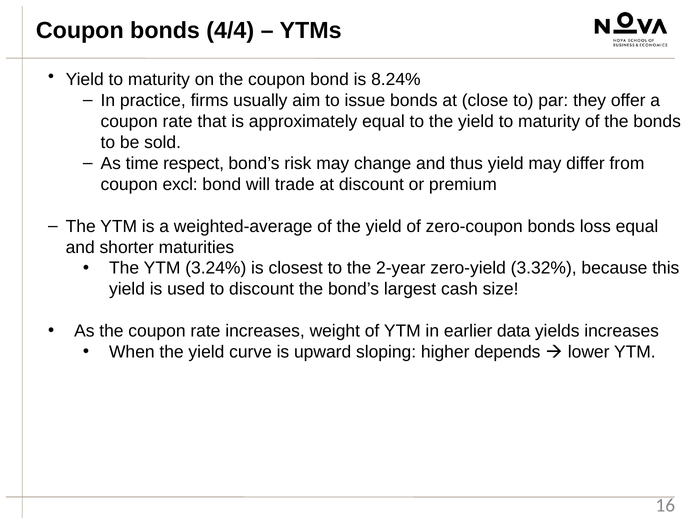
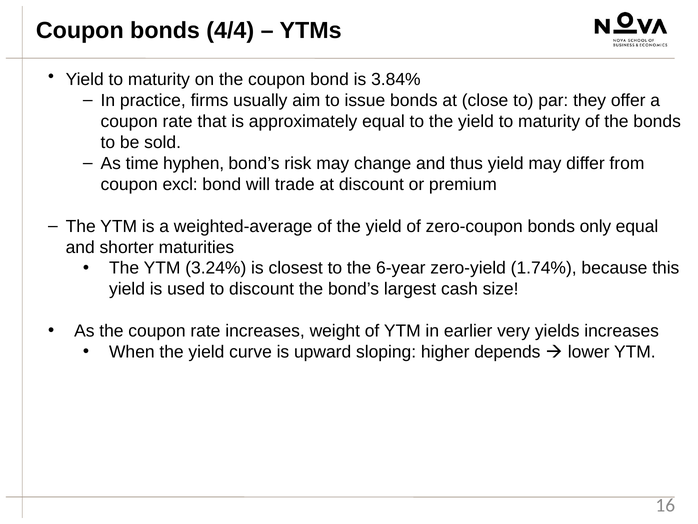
8.24%: 8.24% -> 3.84% (396, 80)
respect: respect -> hyphen (194, 163)
loss: loss -> only (595, 226)
2-year: 2-year -> 6-year (401, 268)
3.32%: 3.32% -> 1.74% (544, 268)
data: data -> very (514, 331)
